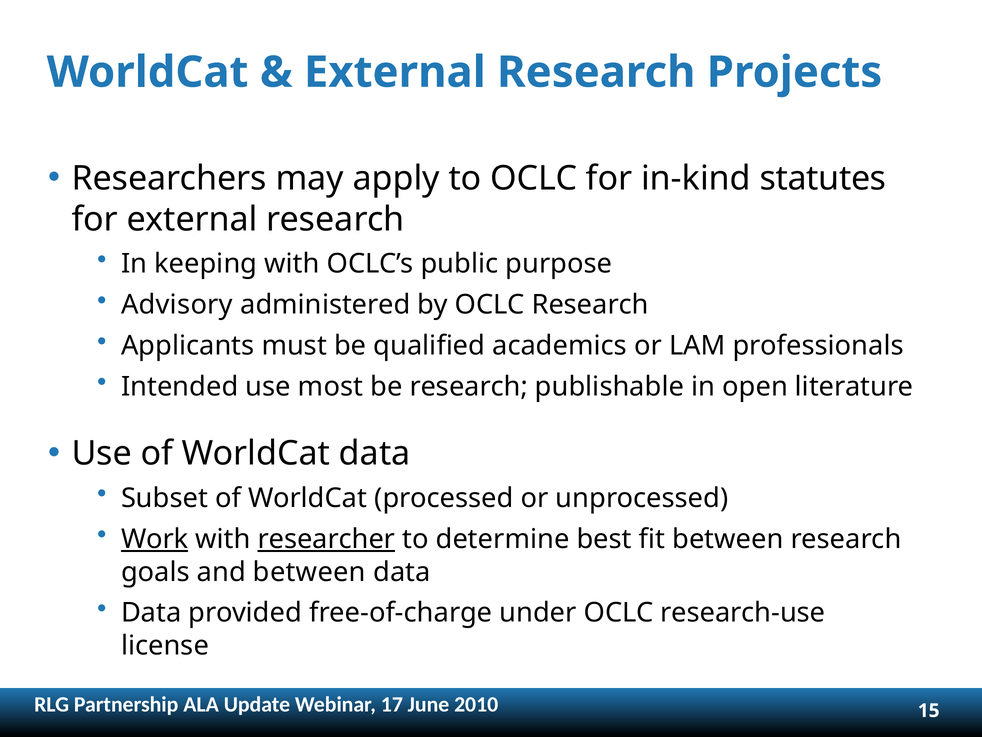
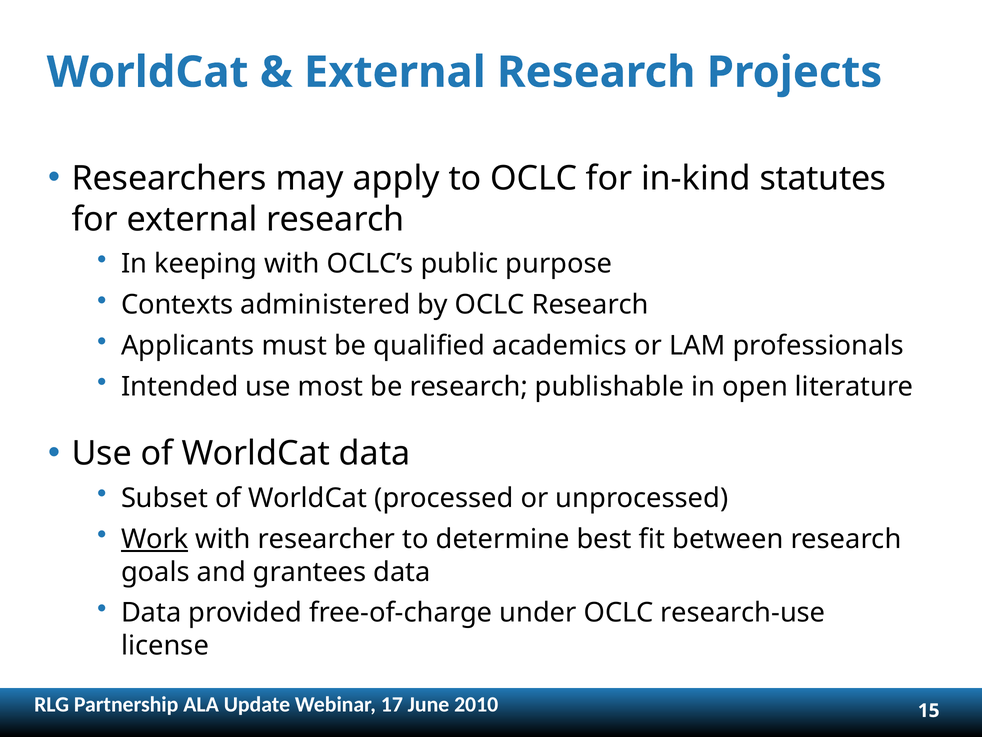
Advisory: Advisory -> Contexts (177, 305)
researcher underline: present -> none (326, 539)
and between: between -> grantees (310, 572)
